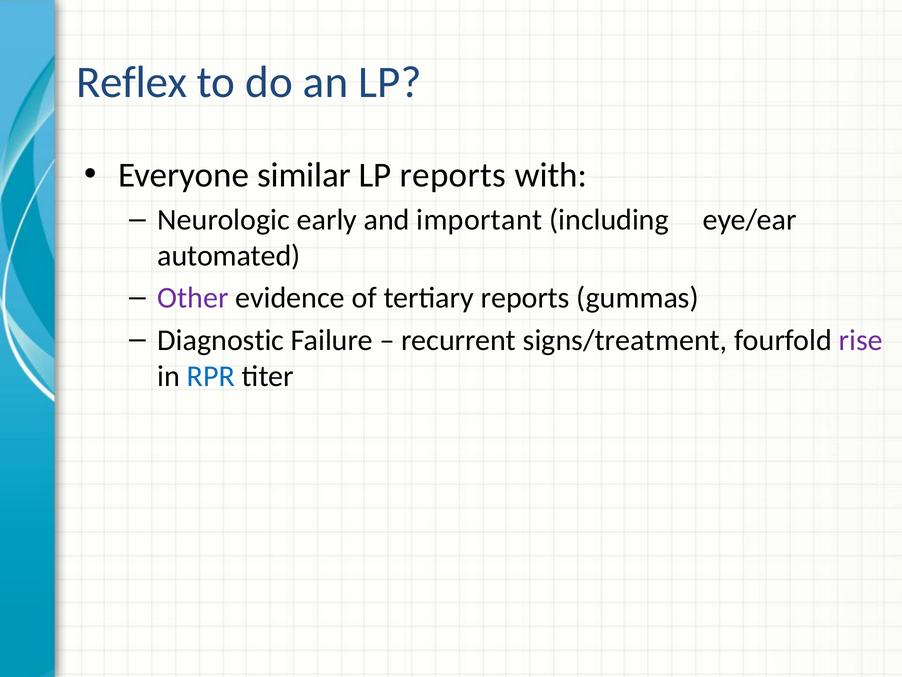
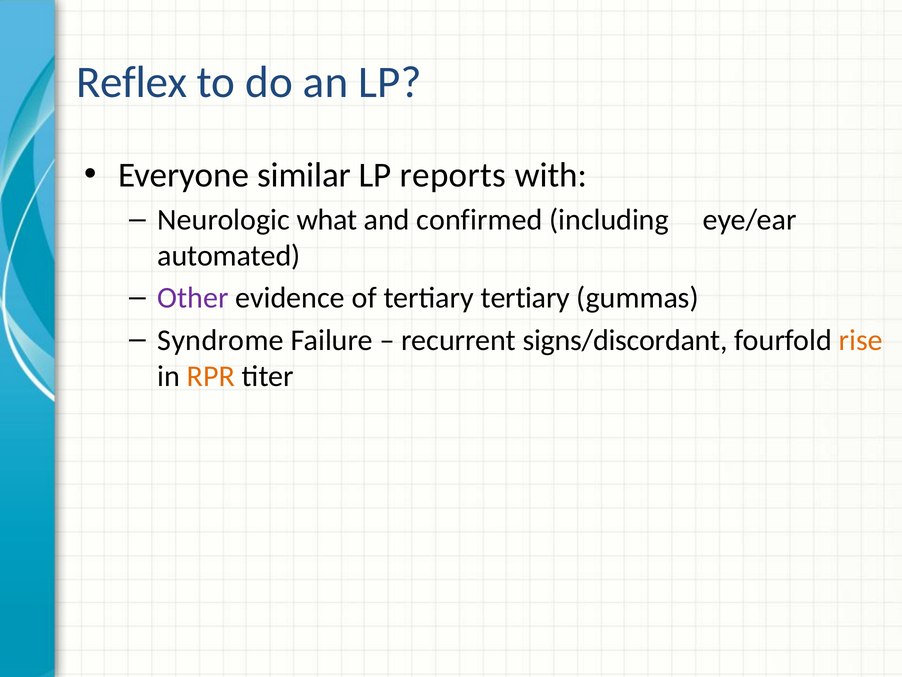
early: early -> what (327, 220)
important: important -> confirmed (479, 220)
tertiary reports: reports -> tertiary (525, 298)
Diagnostic: Diagnostic -> Syndrome (221, 340)
signs/treatment: signs/treatment -> signs/discordant (625, 340)
rise colour: purple -> orange (861, 340)
RPR colour: blue -> orange (211, 376)
